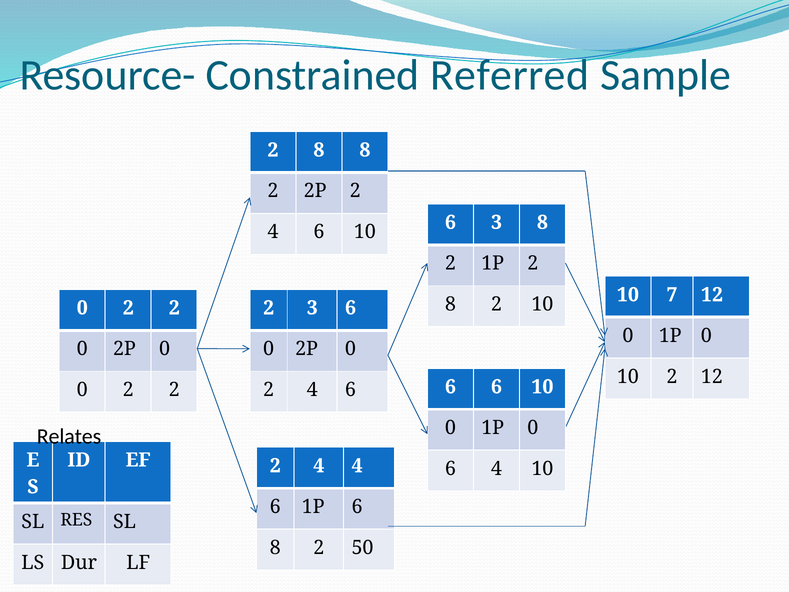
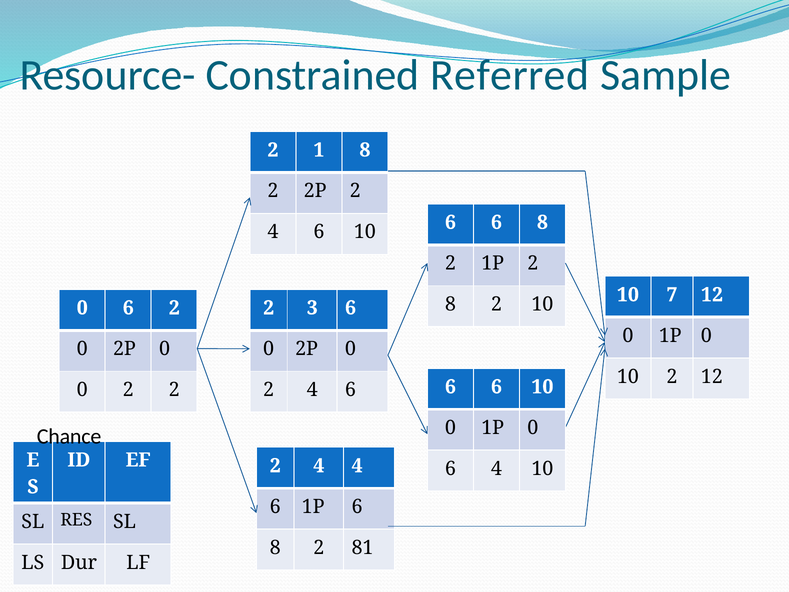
8: 8 -> 1 (319, 150)
3: 3 -> 6 (496, 222)
2: 2 -> 6 (128, 308)
Relates: Relates -> Chance (69, 436)
50: 50 -> 81 (363, 547)
